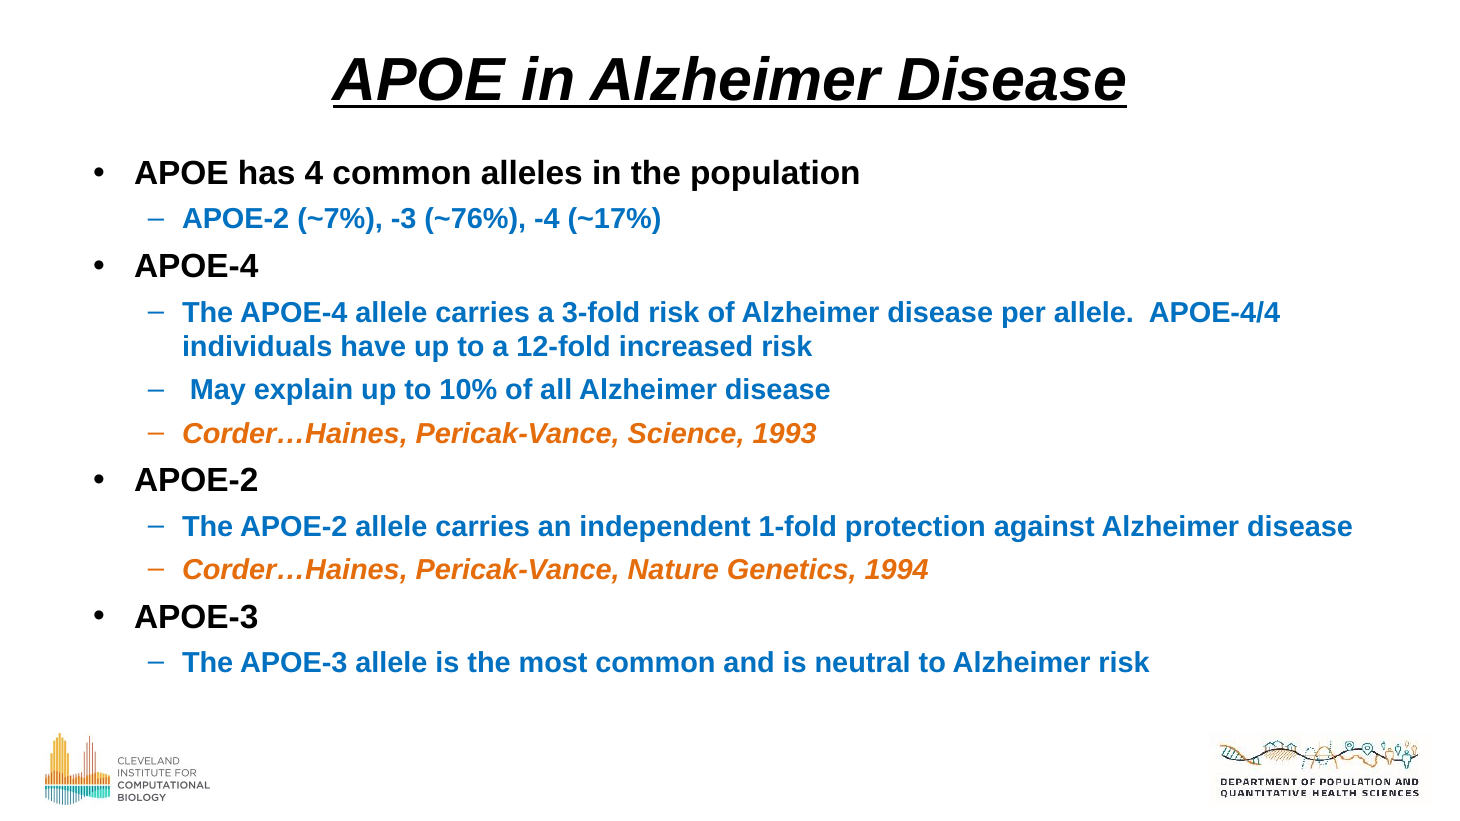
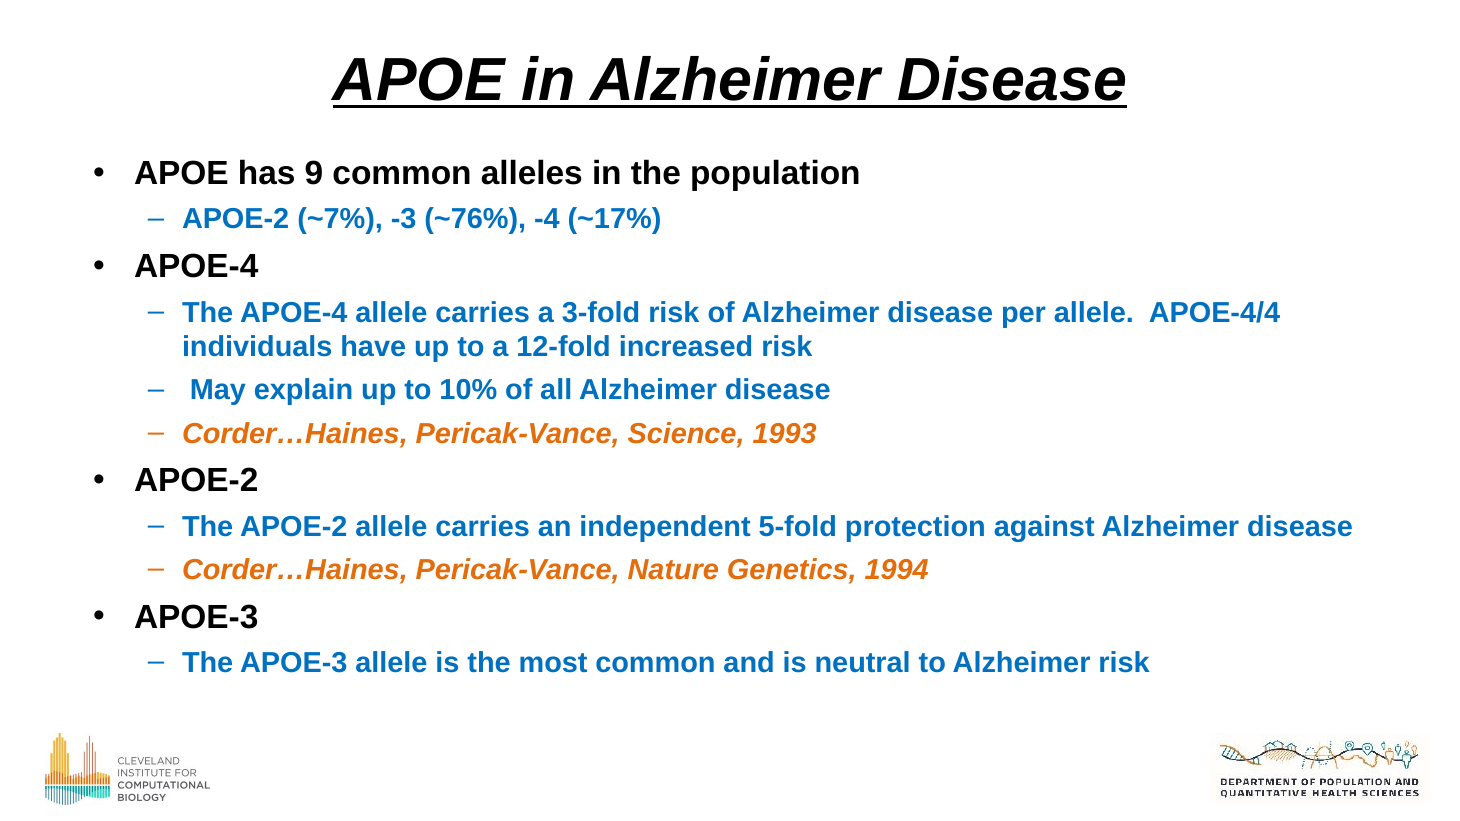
4: 4 -> 9 (314, 174)
1-fold: 1-fold -> 5-fold (798, 527)
